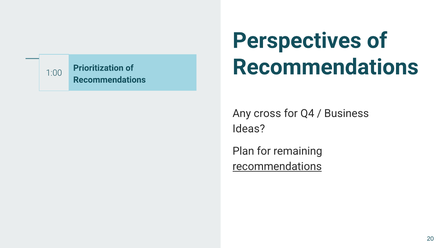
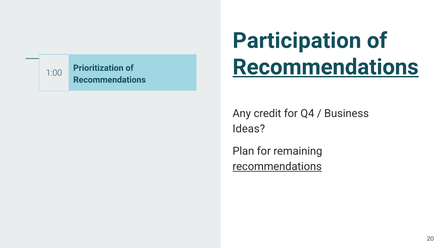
Perspectives: Perspectives -> Participation (297, 41)
Recommendations underline: none -> present (326, 67)
cross: cross -> credit (267, 114)
